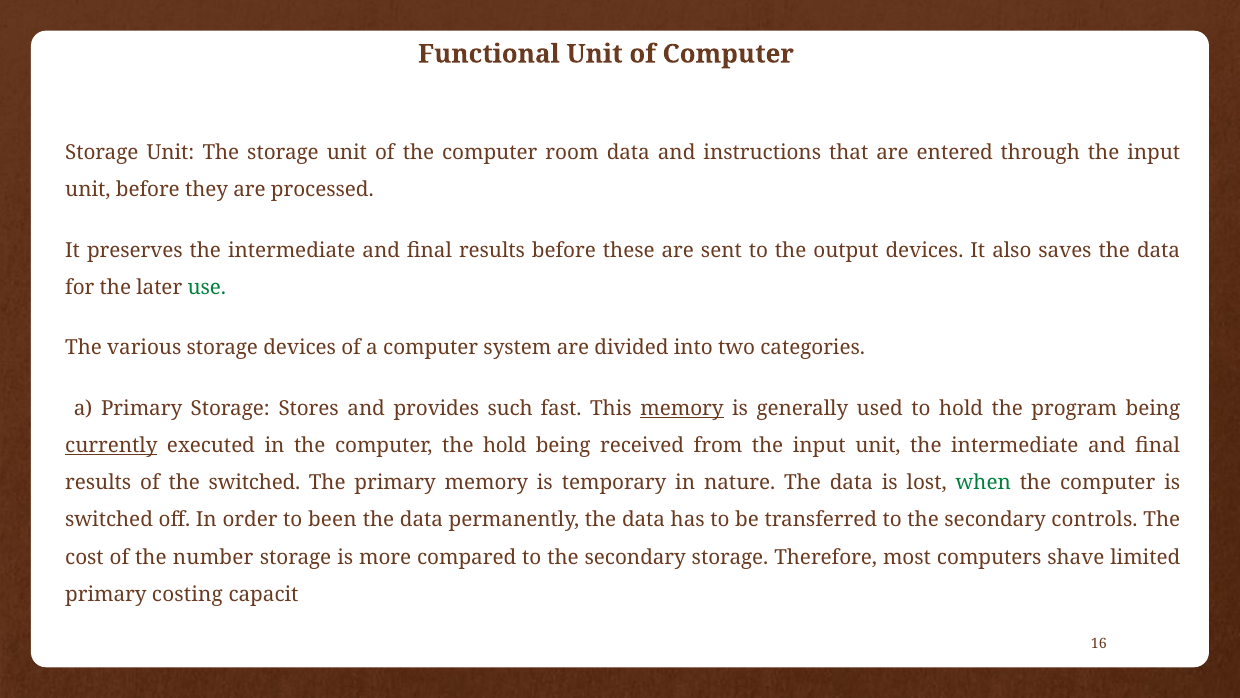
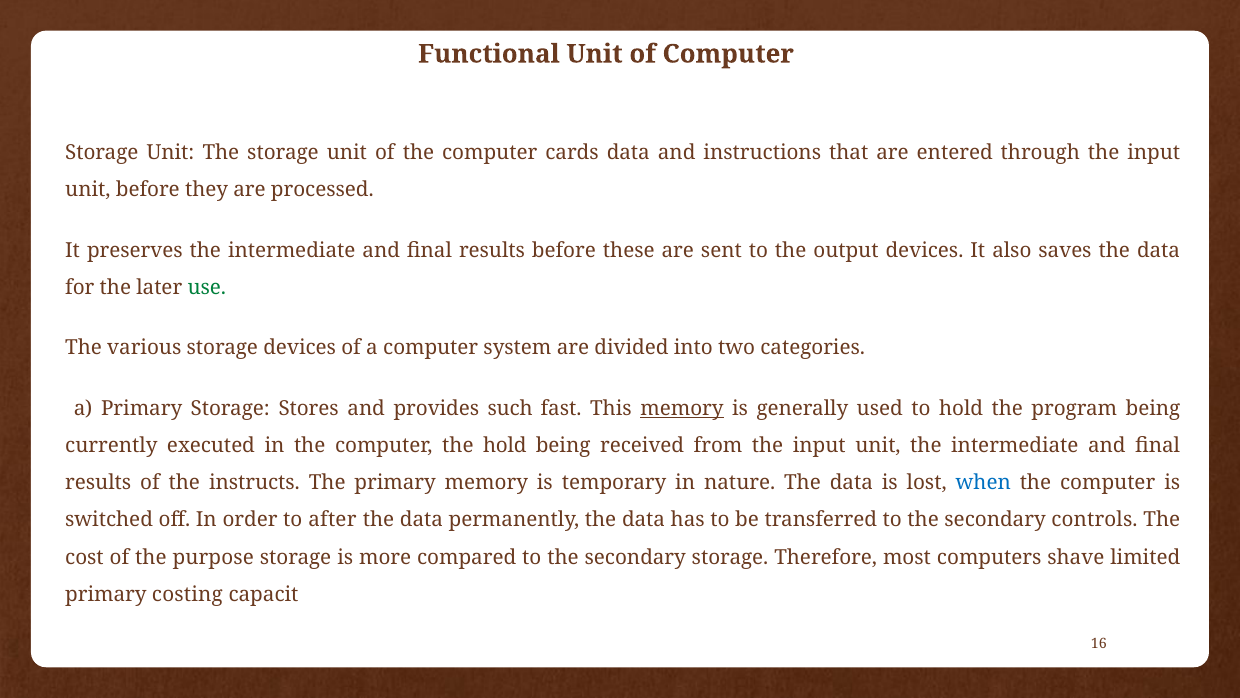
room: room -> cards (572, 153)
currently underline: present -> none (111, 445)
the switched: switched -> instructs (254, 483)
when colour: green -> blue (983, 483)
been: been -> after (332, 520)
number: number -> purpose (213, 557)
